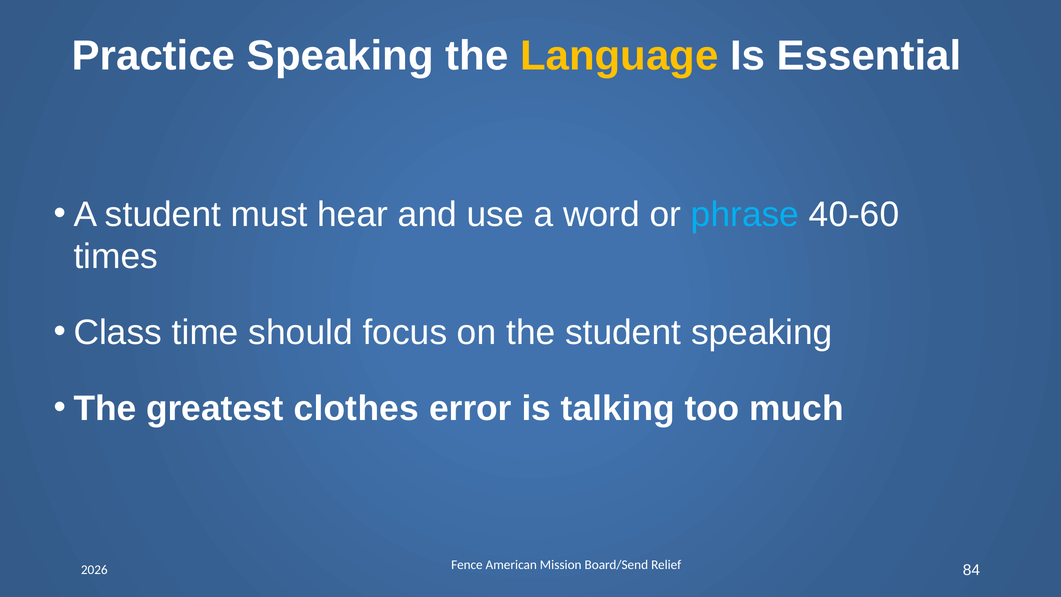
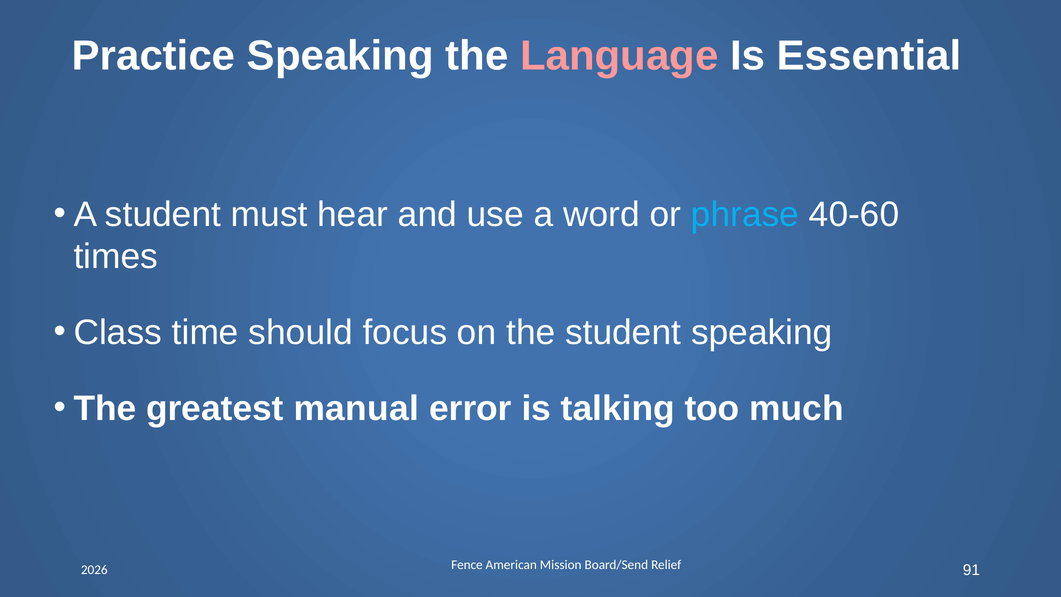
Language colour: yellow -> pink (619, 56)
clothes: clothes -> manual (356, 408)
84: 84 -> 91 (971, 570)
